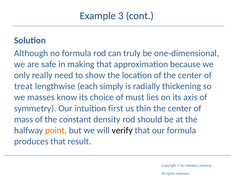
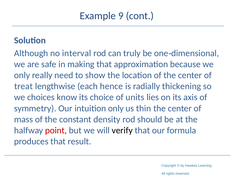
3: 3 -> 9 (121, 16)
no formula: formula -> interval (77, 53)
simply: simply -> hence (111, 86)
masses: masses -> choices (41, 97)
must: must -> units (135, 97)
intuition first: first -> only (116, 108)
point colour: orange -> red (56, 130)
